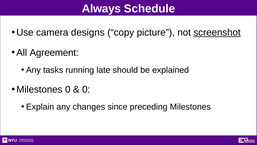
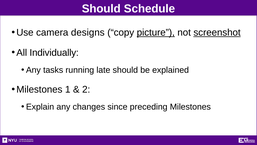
Always: Always -> Should (101, 9)
picture underline: none -> present (156, 32)
Agreement: Agreement -> Individually (54, 53)
Milestones 0: 0 -> 1 (68, 89)
0: 0 -> 2 (86, 89)
